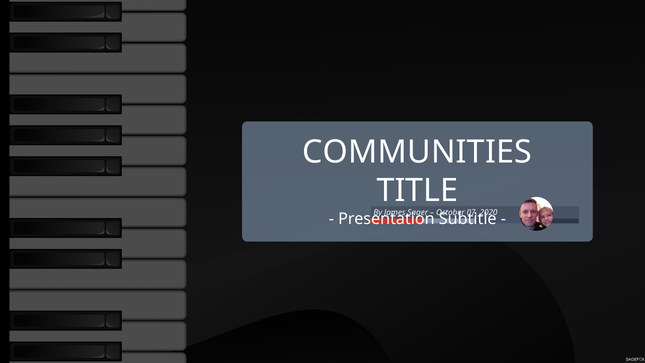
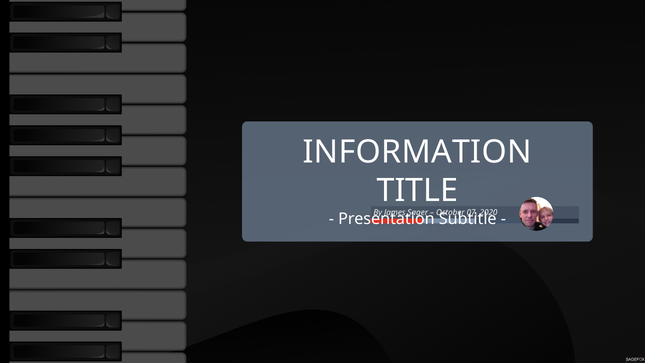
COMMUNITIES: COMMUNITIES -> INFORMATION (417, 152)
